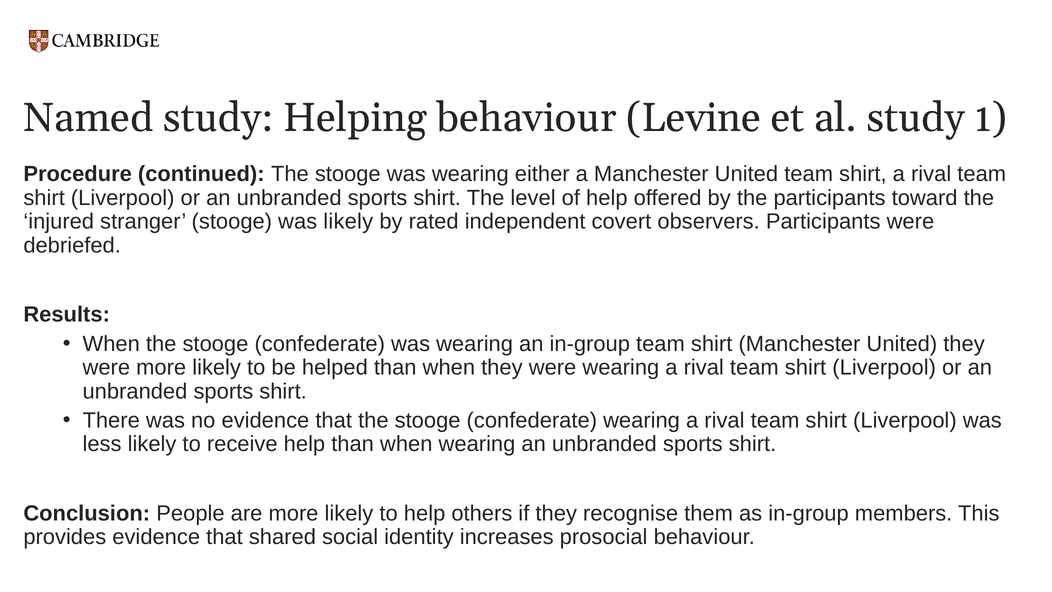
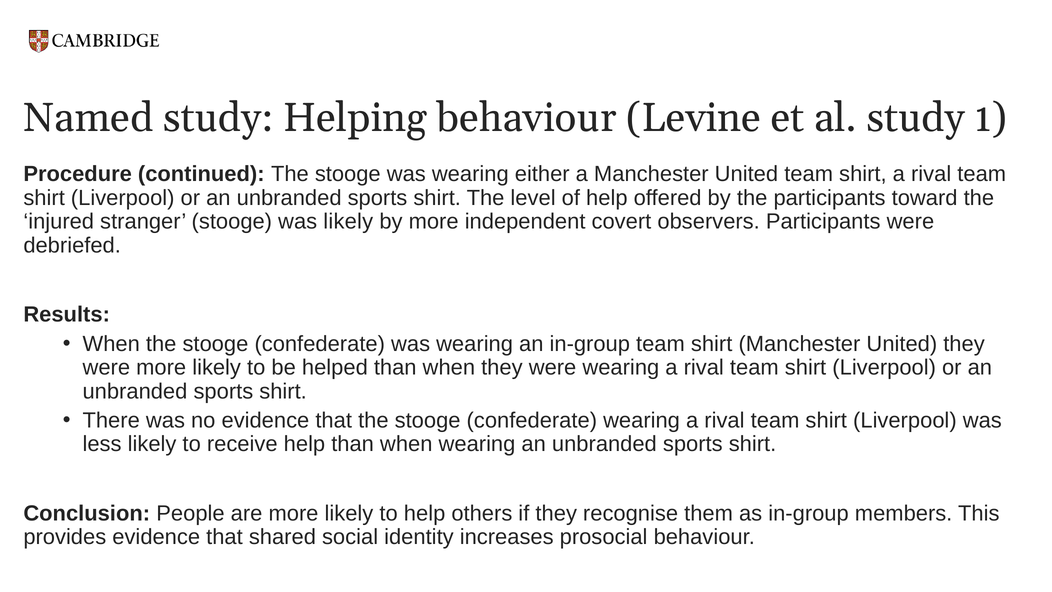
by rated: rated -> more (434, 222)
